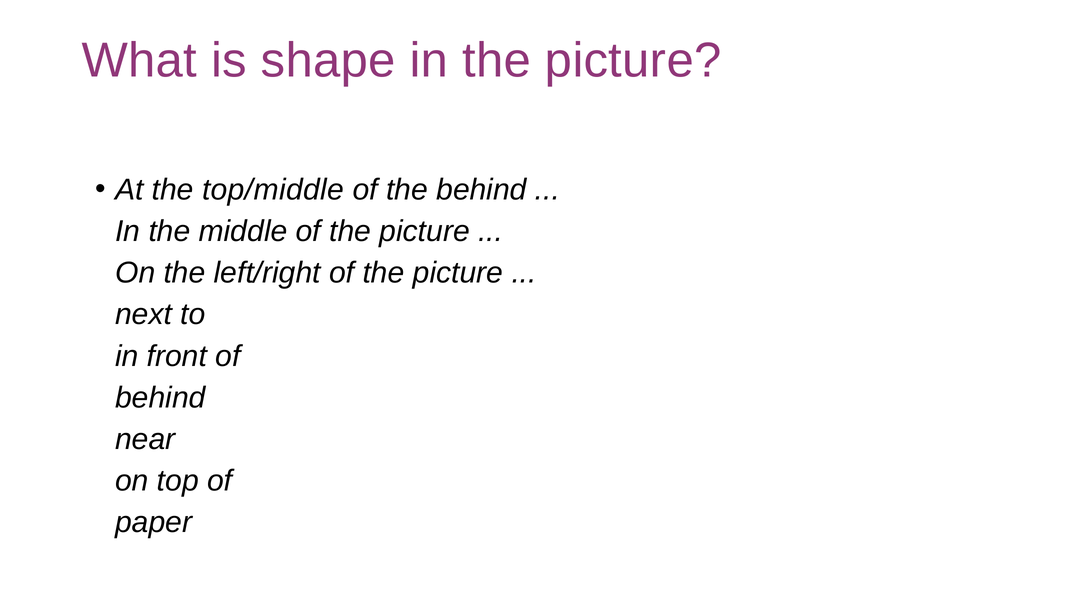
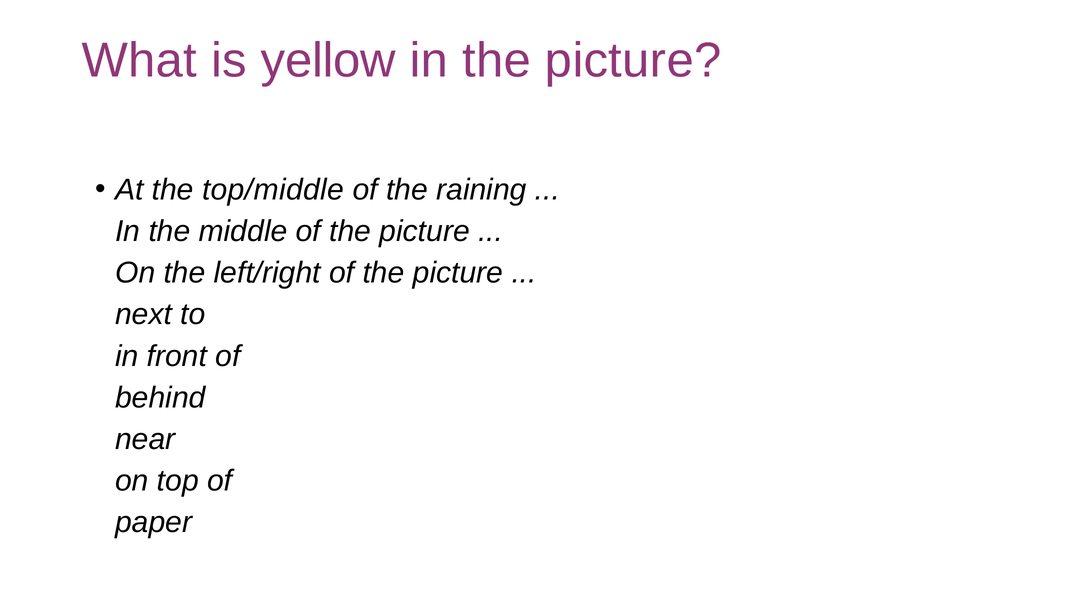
shape: shape -> yellow (328, 61)
the behind: behind -> raining (481, 190)
